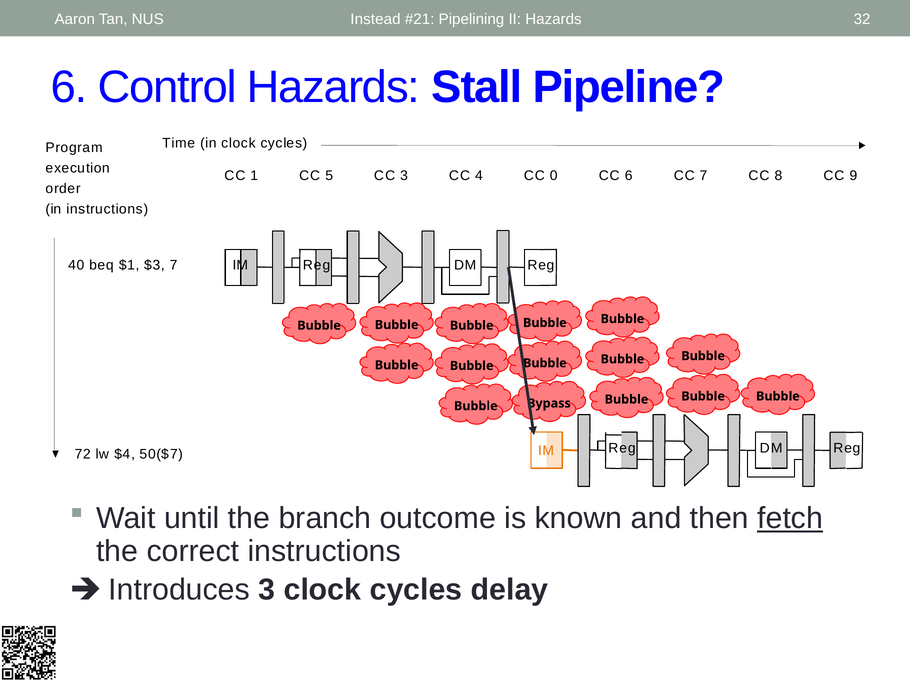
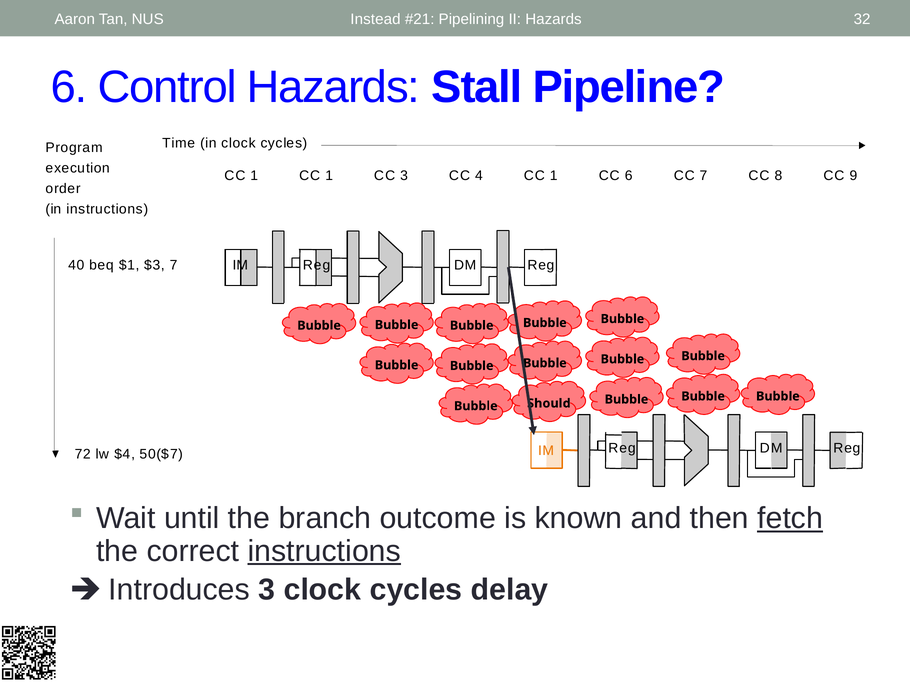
5: 5 -> 1 (329, 176)
0: 0 -> 1 (554, 176)
Bypass: Bypass -> Should (549, 404)
instructions underline: none -> present (324, 551)
